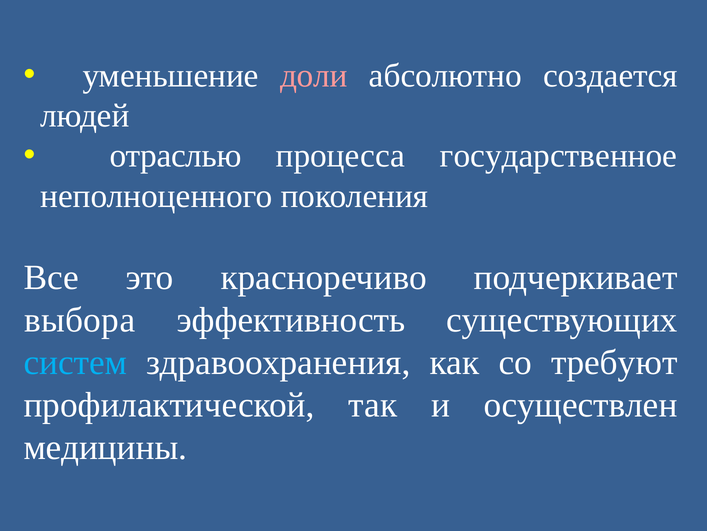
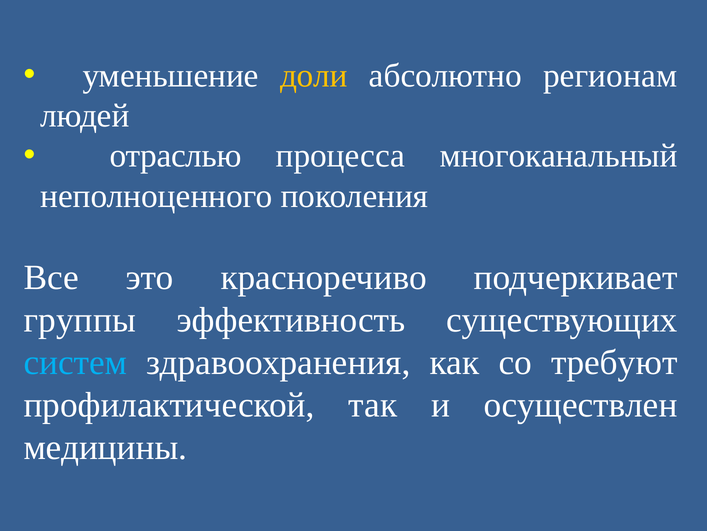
доли colour: pink -> yellow (314, 76)
создается: создается -> регионам (610, 76)
государственное: государственное -> многоканальный (559, 156)
выбора: выбора -> группы (80, 320)
